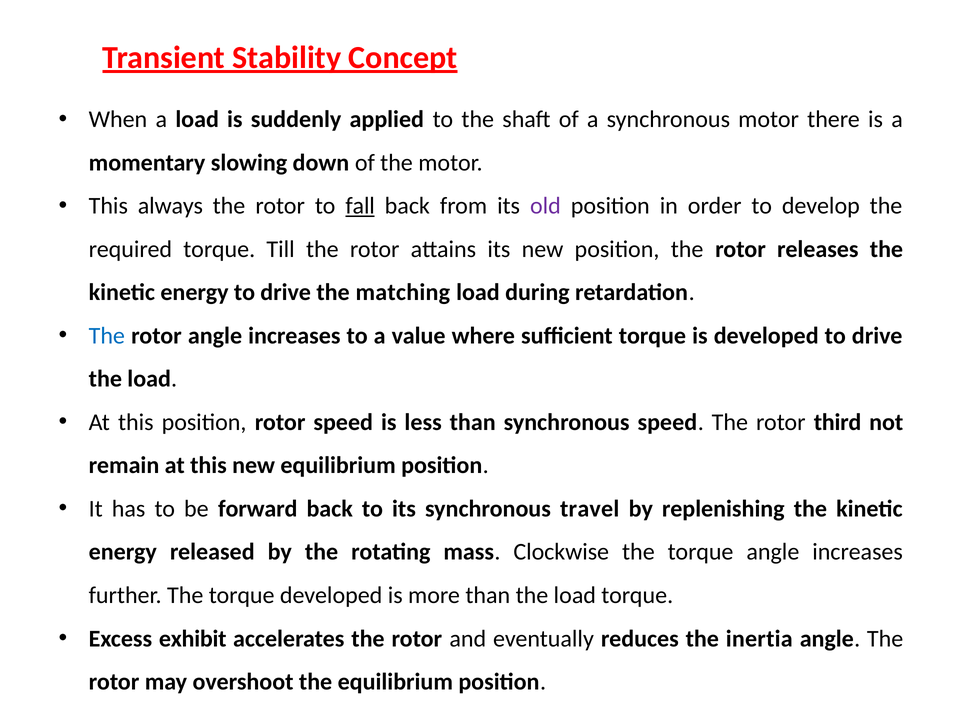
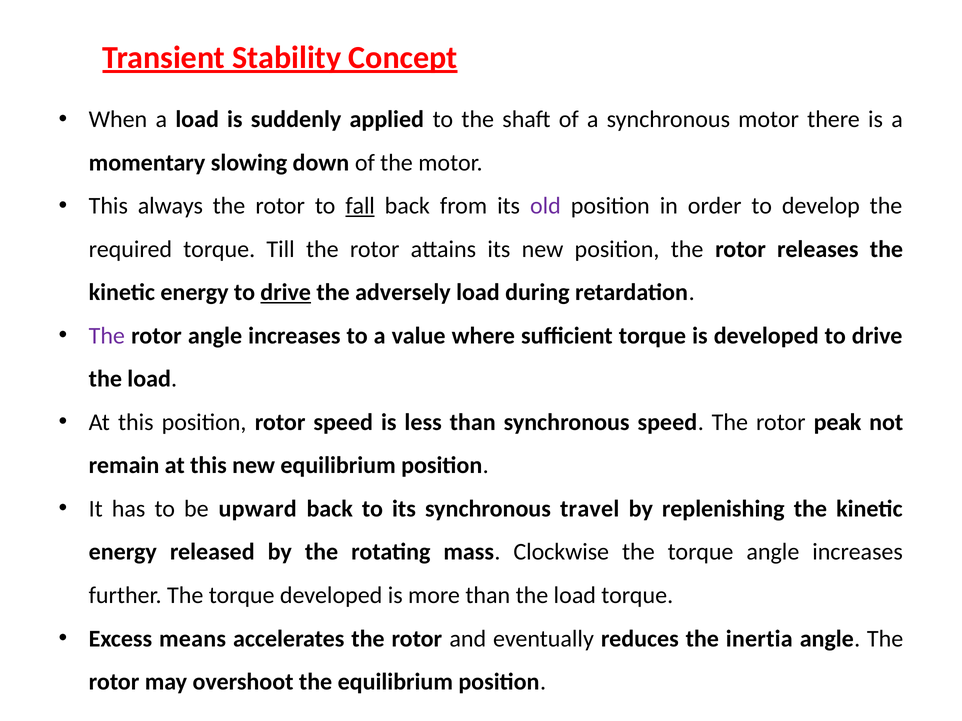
drive underline: none -> present (286, 293)
matching: matching -> adversely (403, 293)
The colour: blue -> purple (107, 336)
third: third -> peak (838, 423)
forward: forward -> upward (258, 509)
exhibit: exhibit -> means (193, 639)
